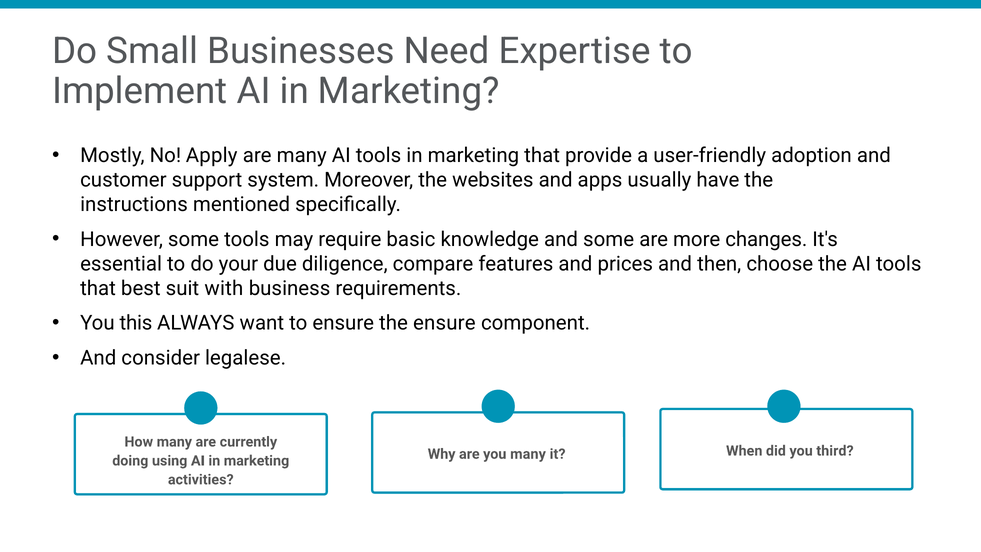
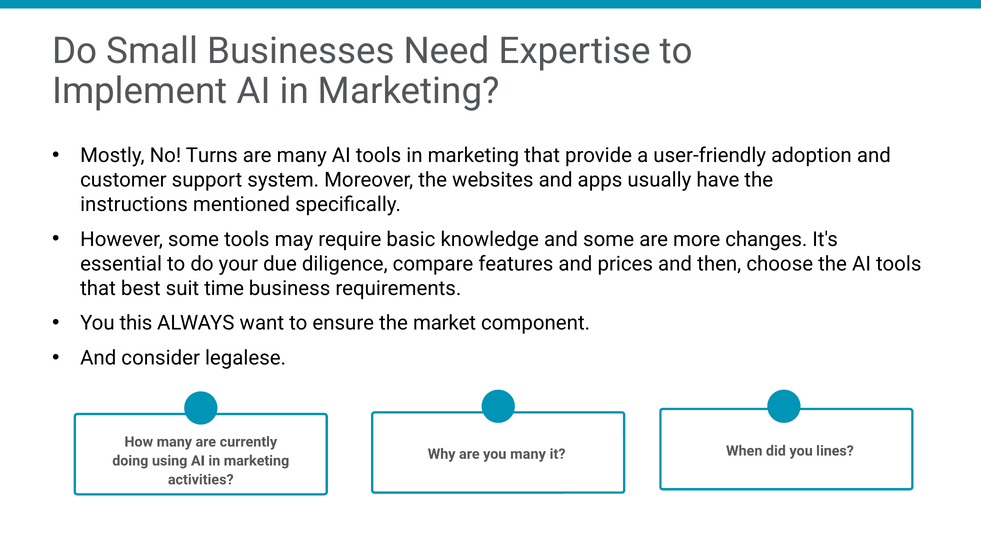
Apply: Apply -> Turns (212, 155)
with: with -> time (224, 288)
the ensure: ensure -> market (445, 323)
third: third -> lines (835, 451)
